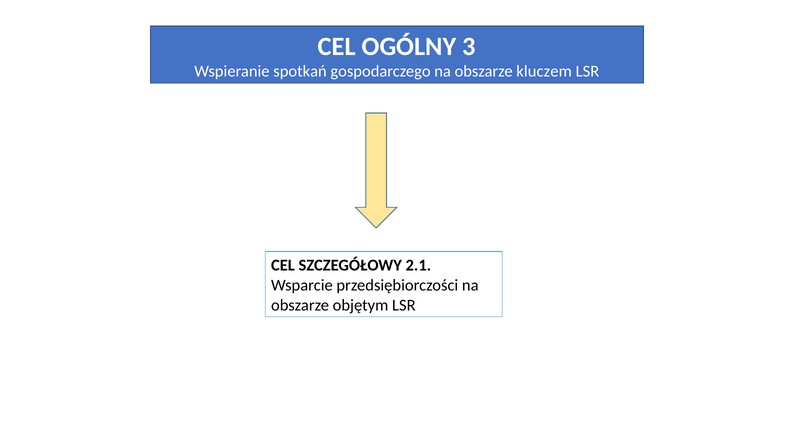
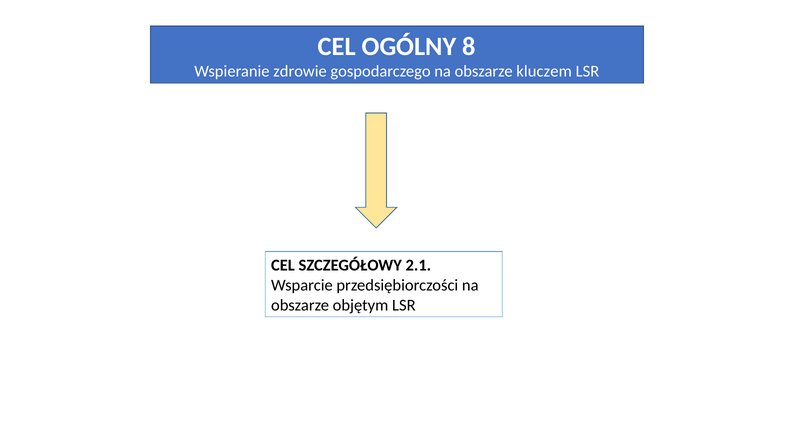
3: 3 -> 8 (469, 47)
spotkań: spotkań -> zdrowie (300, 72)
